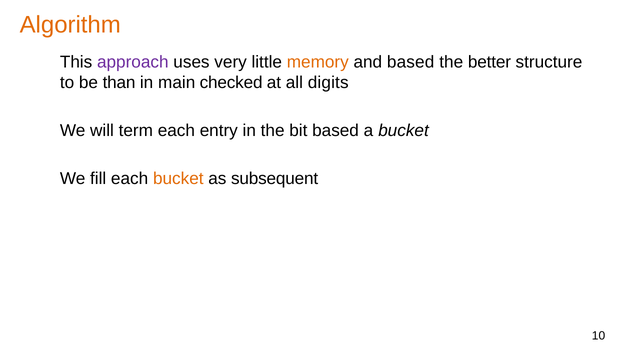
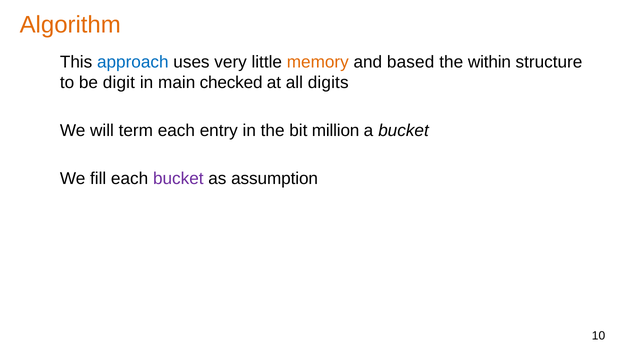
approach colour: purple -> blue (133, 62)
better: better -> within (489, 62)
than: than -> digit (119, 83)
bit based: based -> million (336, 131)
bucket colour: orange -> purple (178, 179)
subsequent: subsequent -> assumption (275, 179)
